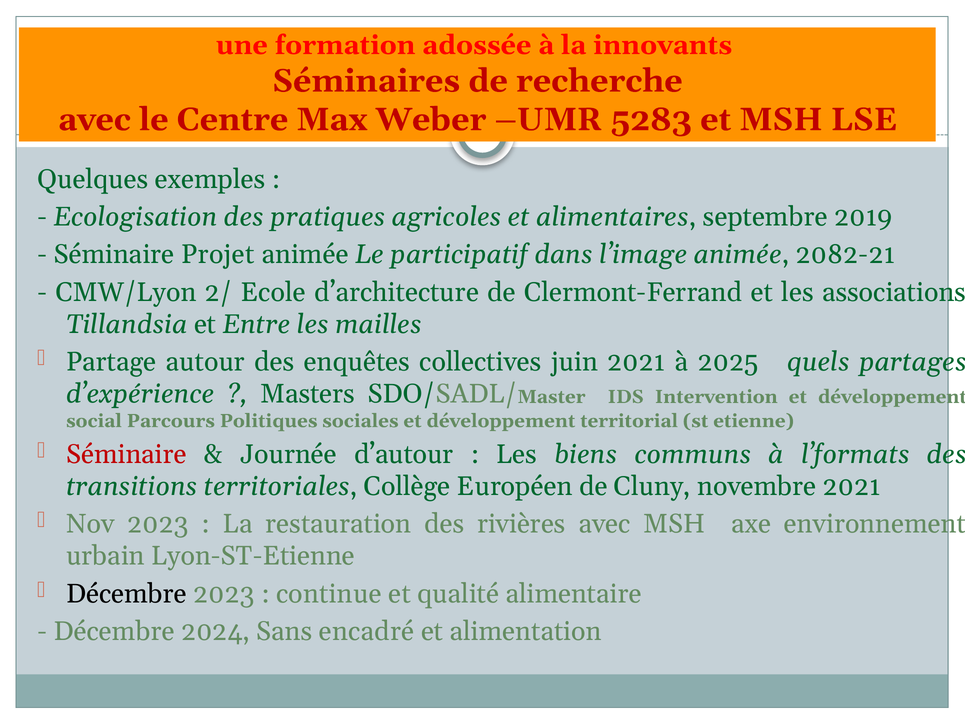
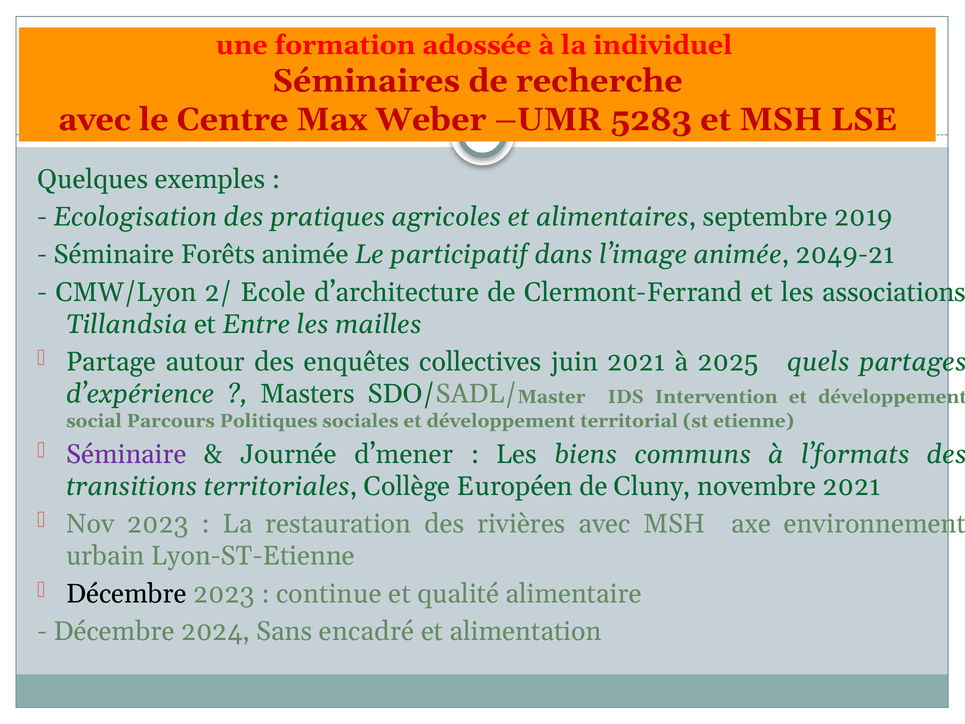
innovants: innovants -> individuel (663, 45)
Projet: Projet -> Forêts (218, 255)
2082-21: 2082-21 -> 2049-21 (845, 255)
Séminaire colour: red -> purple (126, 454)
d’autour: d’autour -> d’mener (404, 454)
